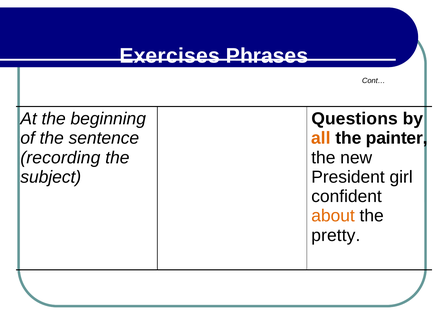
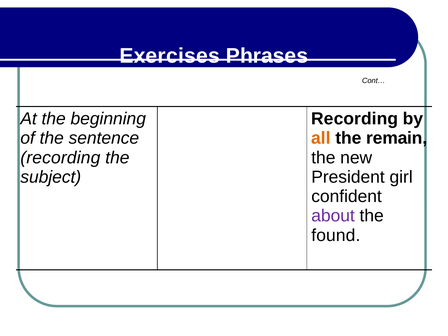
Questions: Questions -> Recording (355, 119)
painter: painter -> remain (397, 138)
about colour: orange -> purple (333, 216)
pretty: pretty -> found (336, 235)
